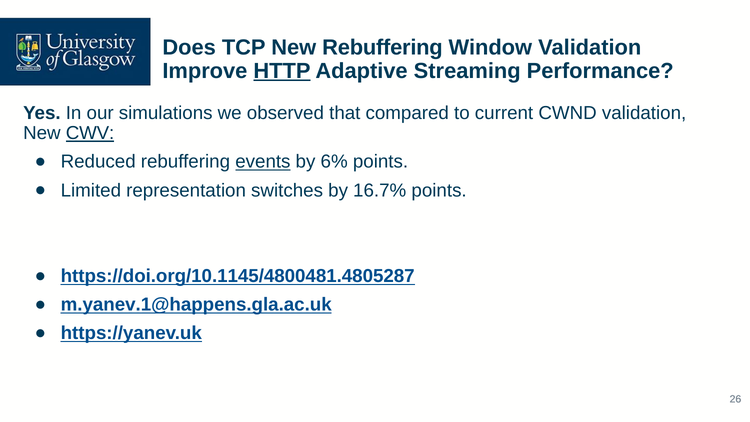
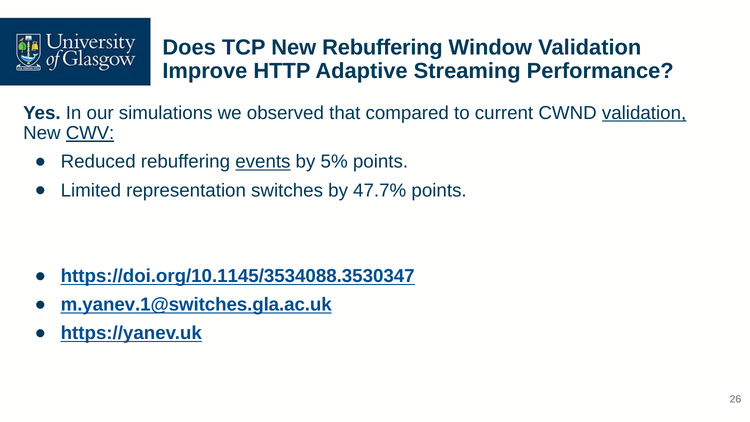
HTTP underline: present -> none (282, 71)
validation underline: none -> present (644, 113)
6%: 6% -> 5% (334, 162)
16.7%: 16.7% -> 47.7% (380, 190)
https://doi.org/10.1145/4800481.4805287: https://doi.org/10.1145/4800481.4805287 -> https://doi.org/10.1145/3534088.3530347 (238, 276)
m.yanev.1@happens.gla.ac.uk: m.yanev.1@happens.gla.ac.uk -> m.yanev.1@switches.gla.ac.uk (196, 305)
